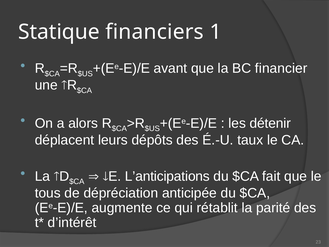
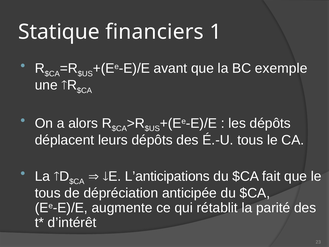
financier: financier -> exemple (281, 68)
les détenir: détenir -> dépôts (270, 123)
É.-U taux: taux -> tous (250, 140)
